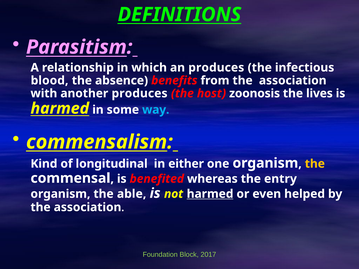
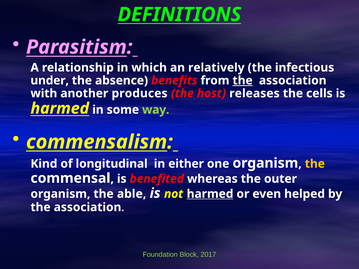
an produces: produces -> relatively (216, 68)
blood: blood -> under (50, 81)
the underline: none -> present (243, 81)
zoonosis: zoonosis -> releases (254, 93)
lives: lives -> cells (319, 93)
way colour: light blue -> light green (156, 110)
entry: entry -> outer (280, 179)
